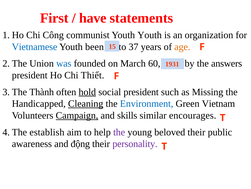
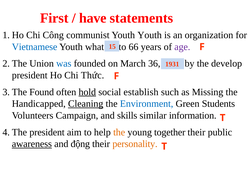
been: been -> what (95, 47)
37: 37 -> 66 (134, 47)
age colour: orange -> purple (182, 47)
60: 60 -> 36 (154, 63)
answers: answers -> develop (227, 63)
Thiết: Thiết -> Thức (93, 75)
Thành: Thành -> Found (42, 92)
social president: president -> establish (141, 92)
Vietnam: Vietnam -> Students (218, 103)
Campaign underline: present -> none (77, 115)
encourages: encourages -> information (193, 115)
establish: establish -> president (47, 132)
the colour: purple -> orange (119, 132)
beloved: beloved -> together (170, 132)
awareness underline: none -> present (32, 143)
personality colour: purple -> orange (135, 143)
